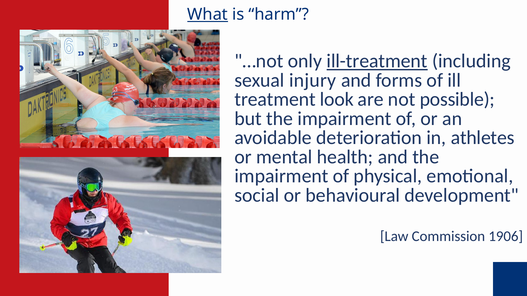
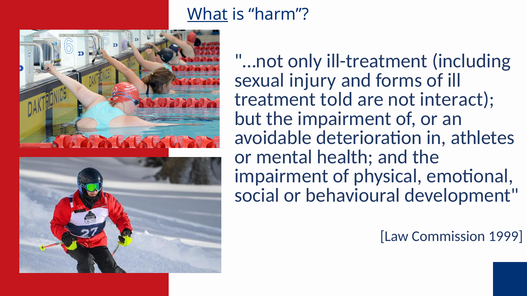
ill-treatment underline: present -> none (377, 61)
look: look -> told (337, 100)
possible: possible -> interact (457, 100)
1906: 1906 -> 1999 (506, 237)
